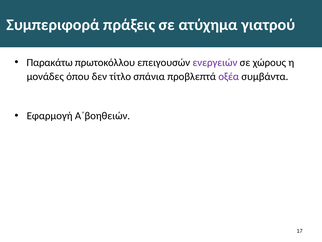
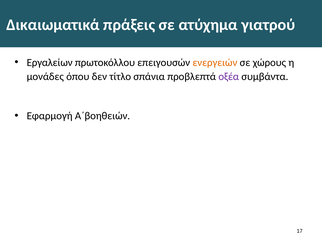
Συμπεριφορά: Συμπεριφορά -> Δικαιωματικά (53, 25)
Παρακάτω: Παρακάτω -> Εργαλείων (50, 62)
ενεργειών colour: purple -> orange (215, 62)
